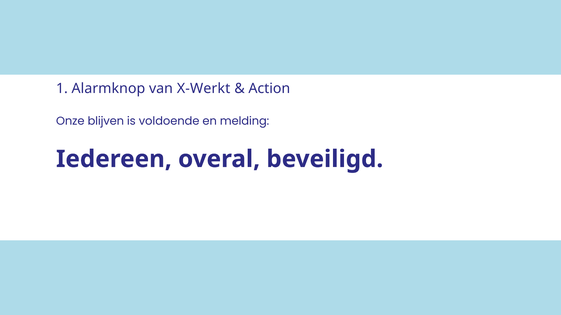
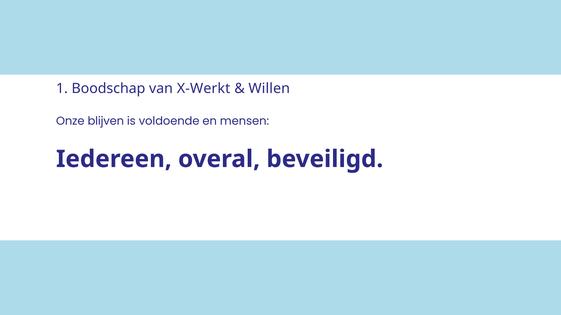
Alarmknop: Alarmknop -> Boodschap (108, 89)
Action: Action -> Willen (269, 89)
melding: melding -> mensen (244, 121)
